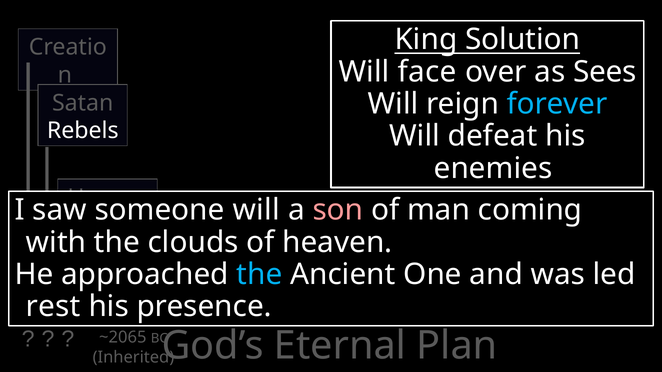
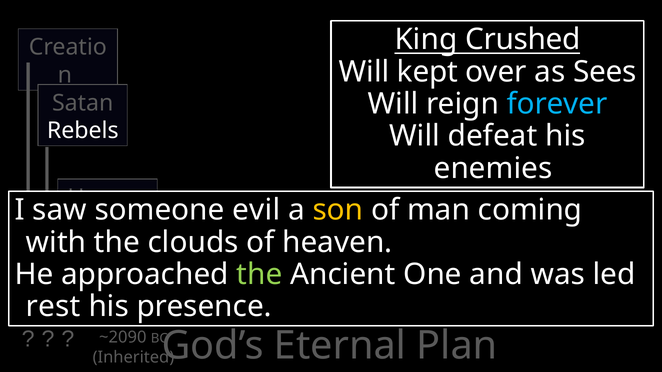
Solution: Solution -> Crushed (523, 40)
face: face -> kept (427, 72)
will: will -> evil (256, 210)
son colour: pink -> yellow (338, 210)
the colour: light blue -> light green (259, 275)
~2065: ~2065 -> ~2090 (123, 338)
